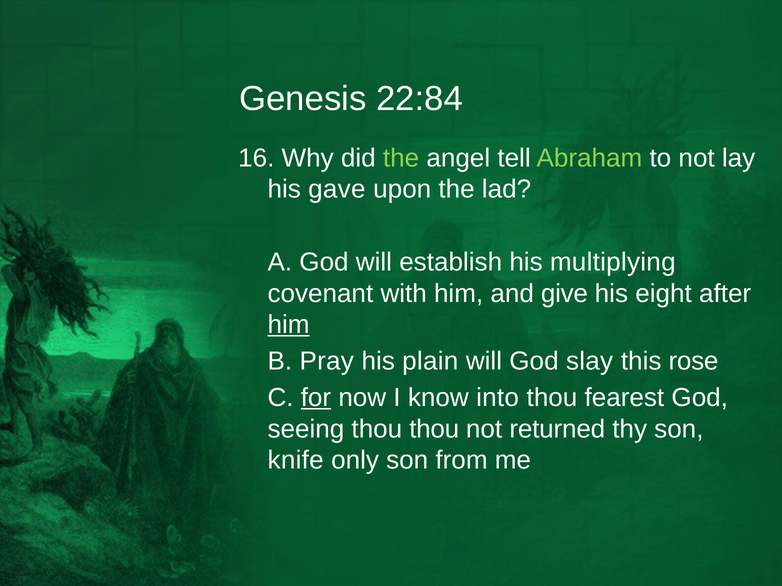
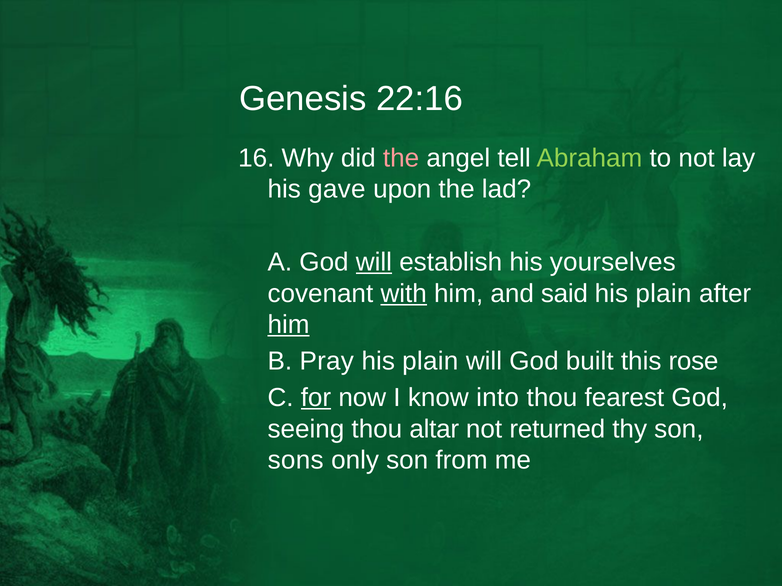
22:84: 22:84 -> 22:16 (420, 99)
the colour: light green -> pink (401, 158)
will underline: none -> present (374, 262)
multiplying: multiplying -> yourselves (613, 262)
with underline: none -> present (404, 294)
give: give -> said (564, 294)
eight: eight -> plain (663, 294)
slay: slay -> built (590, 362)
thou thou: thou -> altar (434, 429)
knife: knife -> sons (296, 461)
